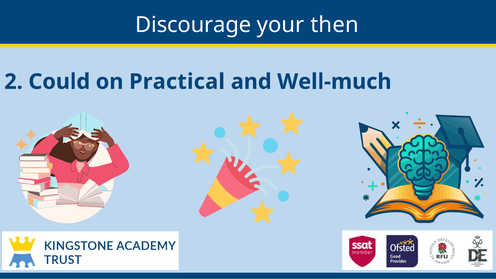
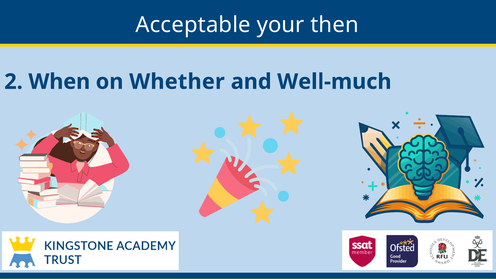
Discourage: Discourage -> Acceptable (193, 25)
Could: Could -> When (59, 82)
Practical: Practical -> Whether (177, 82)
